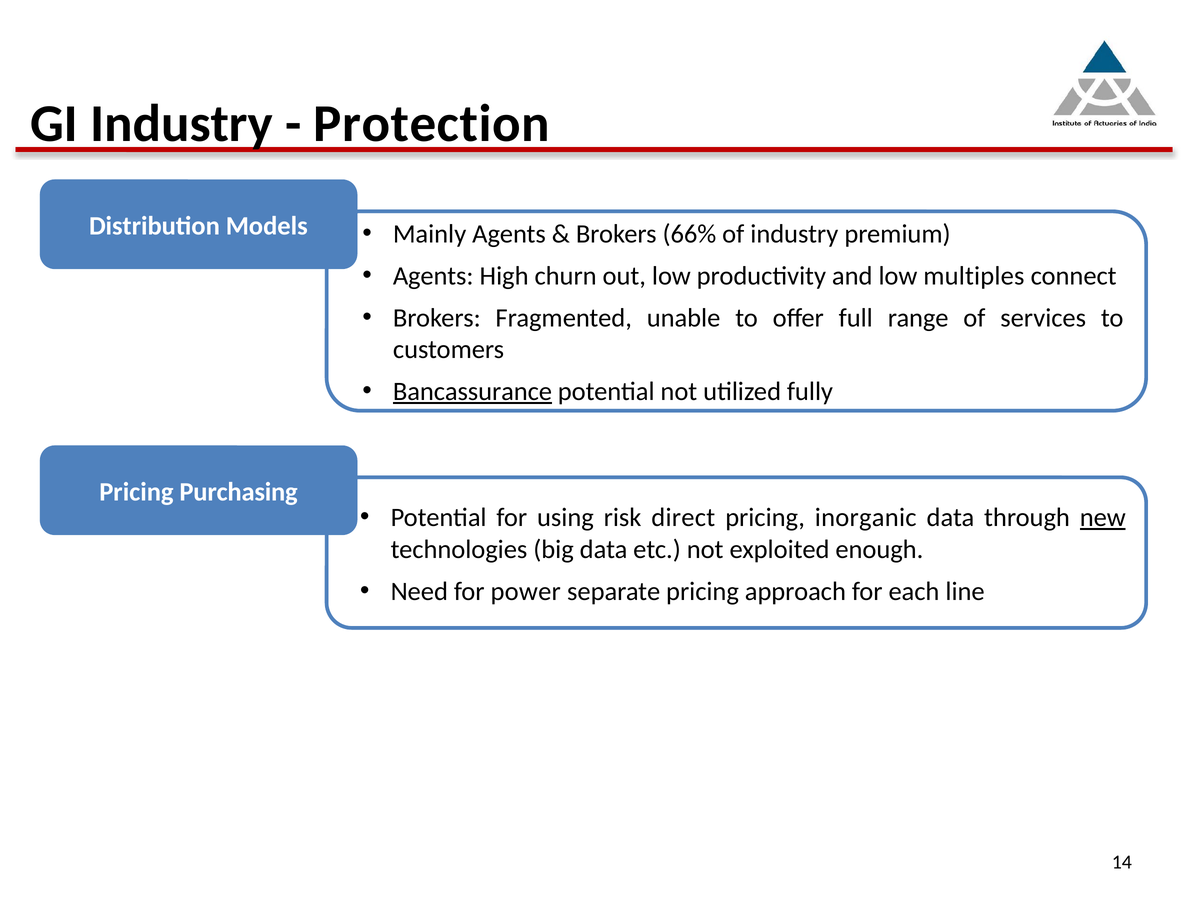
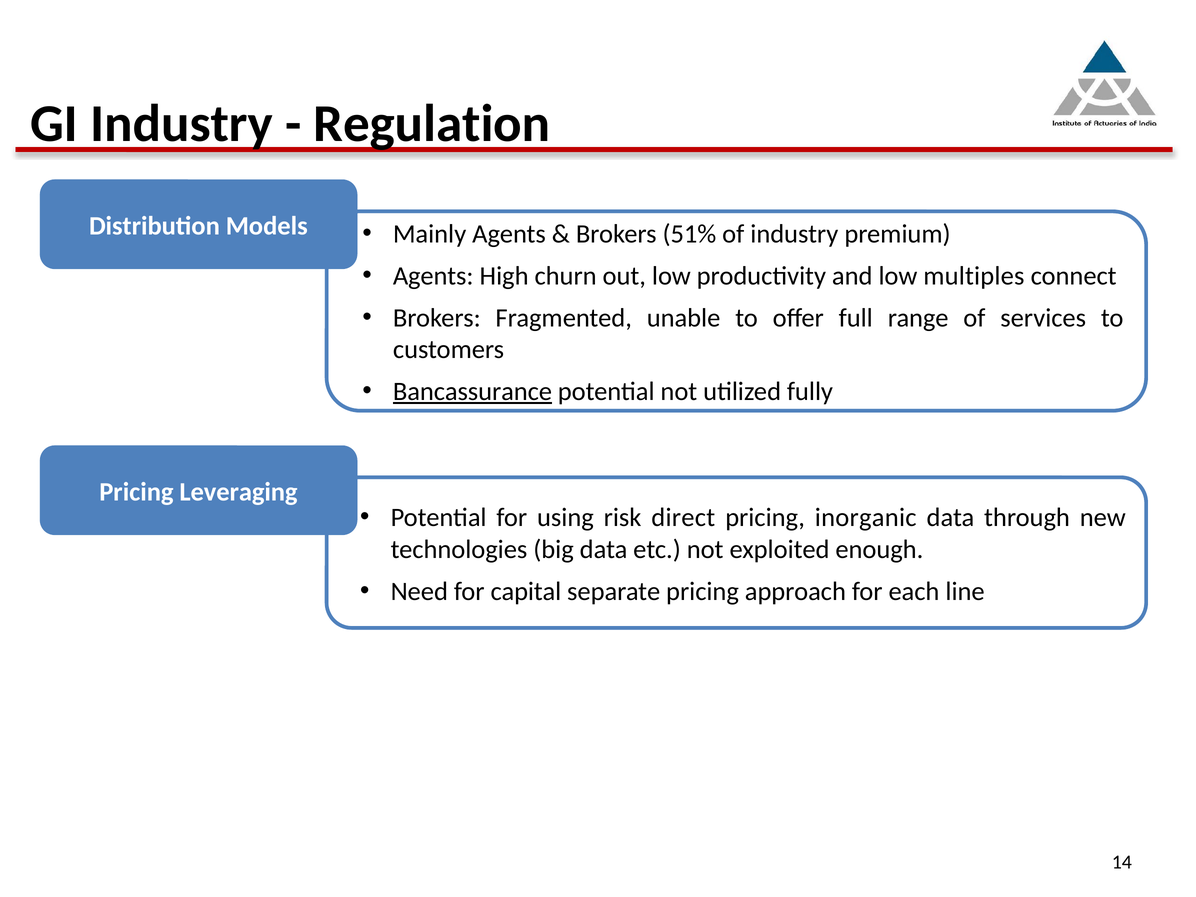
Protection: Protection -> Regulation (432, 123)
66%: 66% -> 51% (689, 234)
Purchasing: Purchasing -> Leveraging (238, 492)
new underline: present -> none (1103, 518)
power: power -> capital (526, 591)
